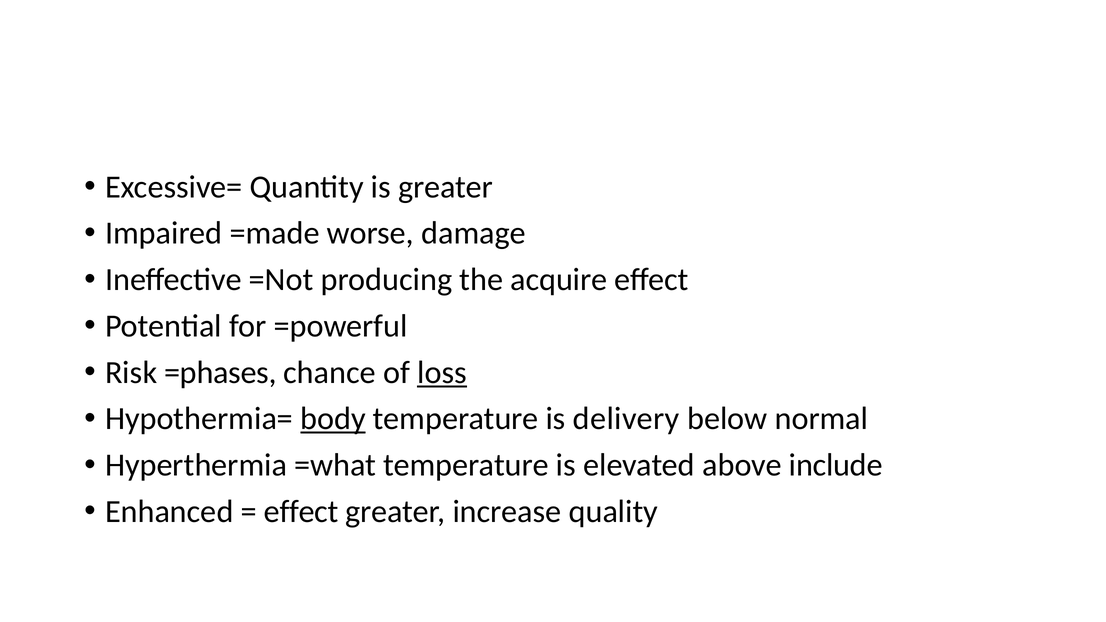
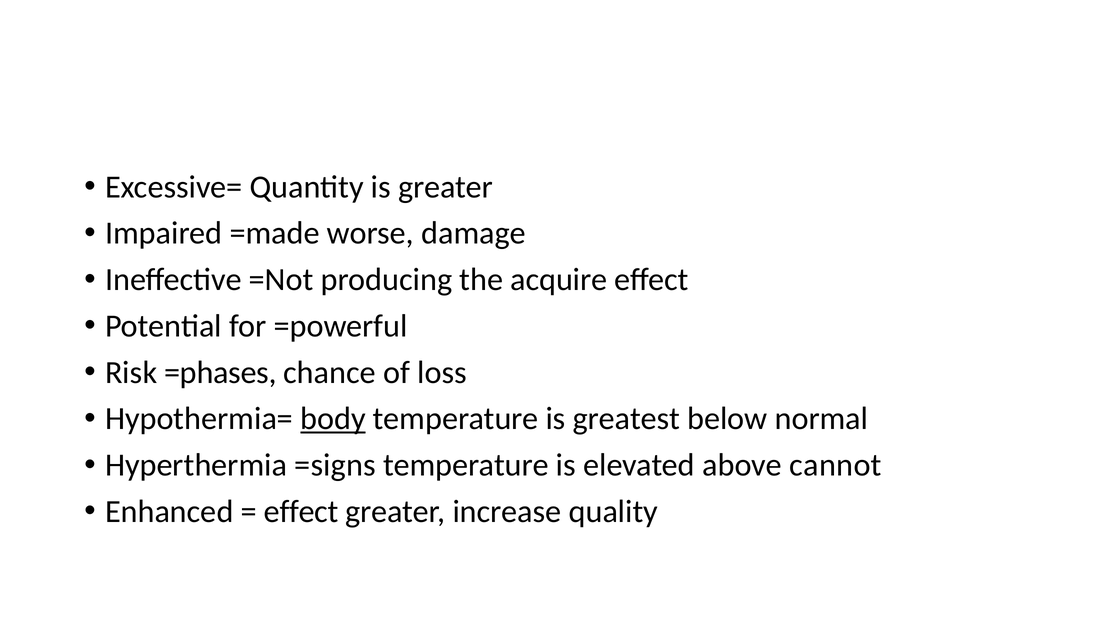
loss underline: present -> none (442, 372)
delivery: delivery -> greatest (626, 419)
=what: =what -> =signs (335, 465)
include: include -> cannot (836, 465)
